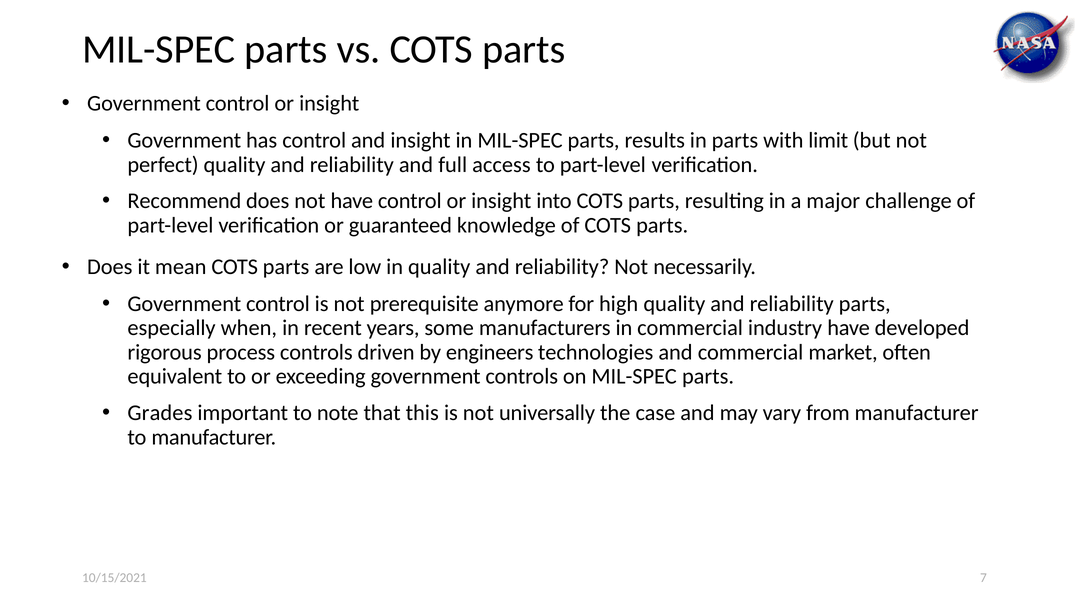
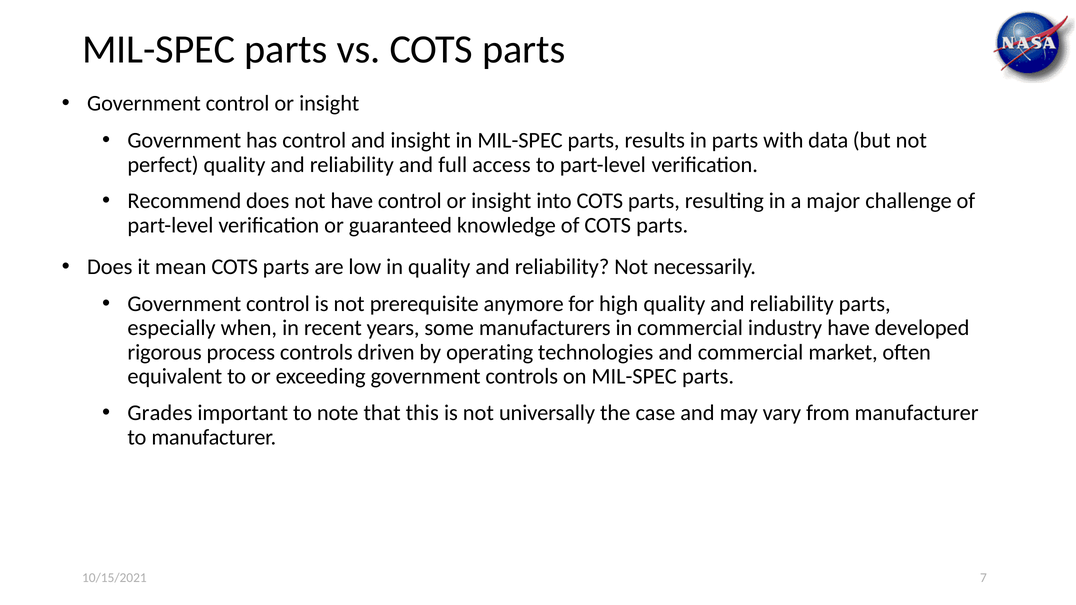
limit: limit -> data (828, 140)
engineers: engineers -> operating (490, 352)
